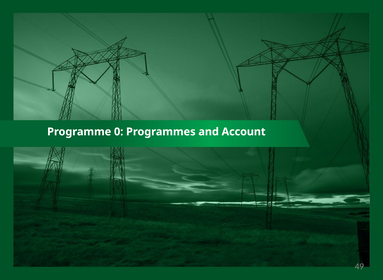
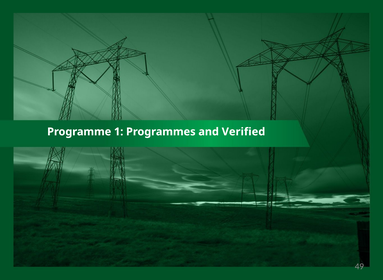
0: 0 -> 1 (119, 132)
Account: Account -> Verified (243, 132)
